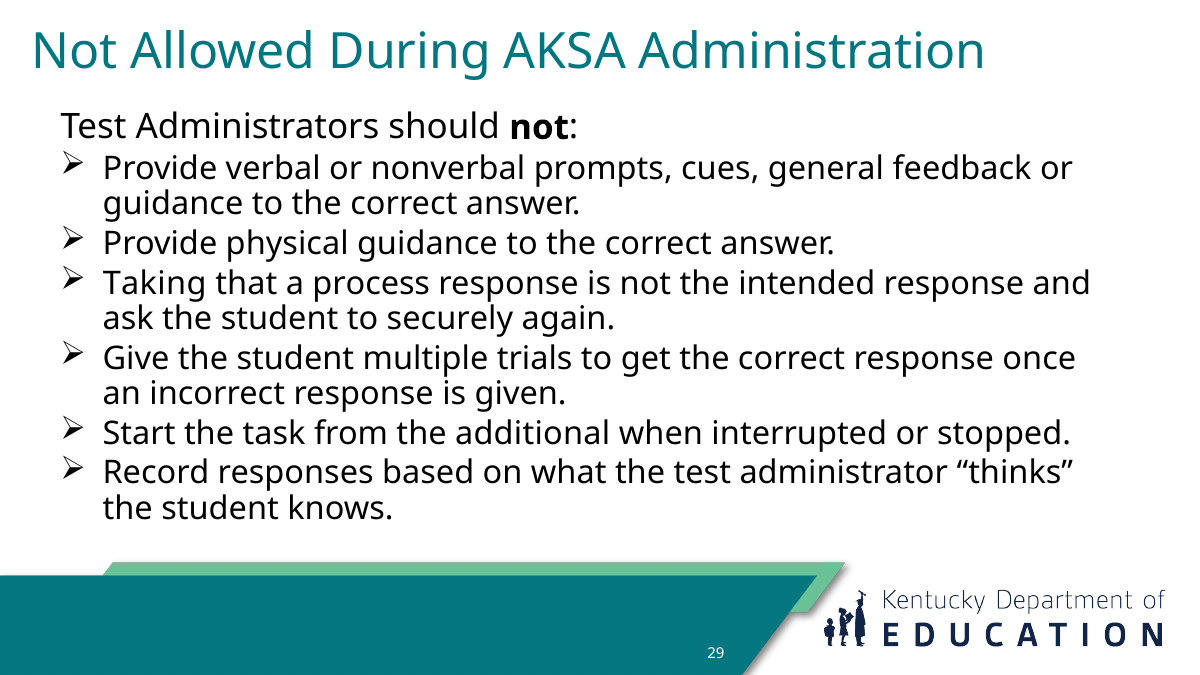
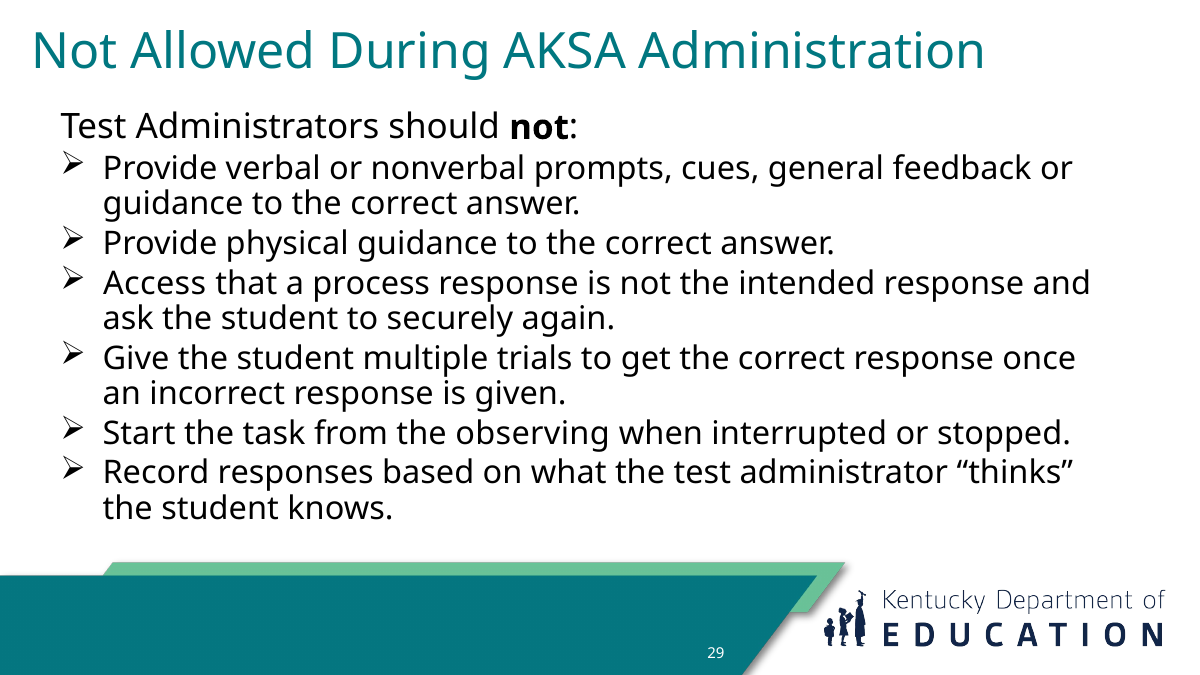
Taking: Taking -> Access (155, 283)
additional: additional -> observing (533, 433)
